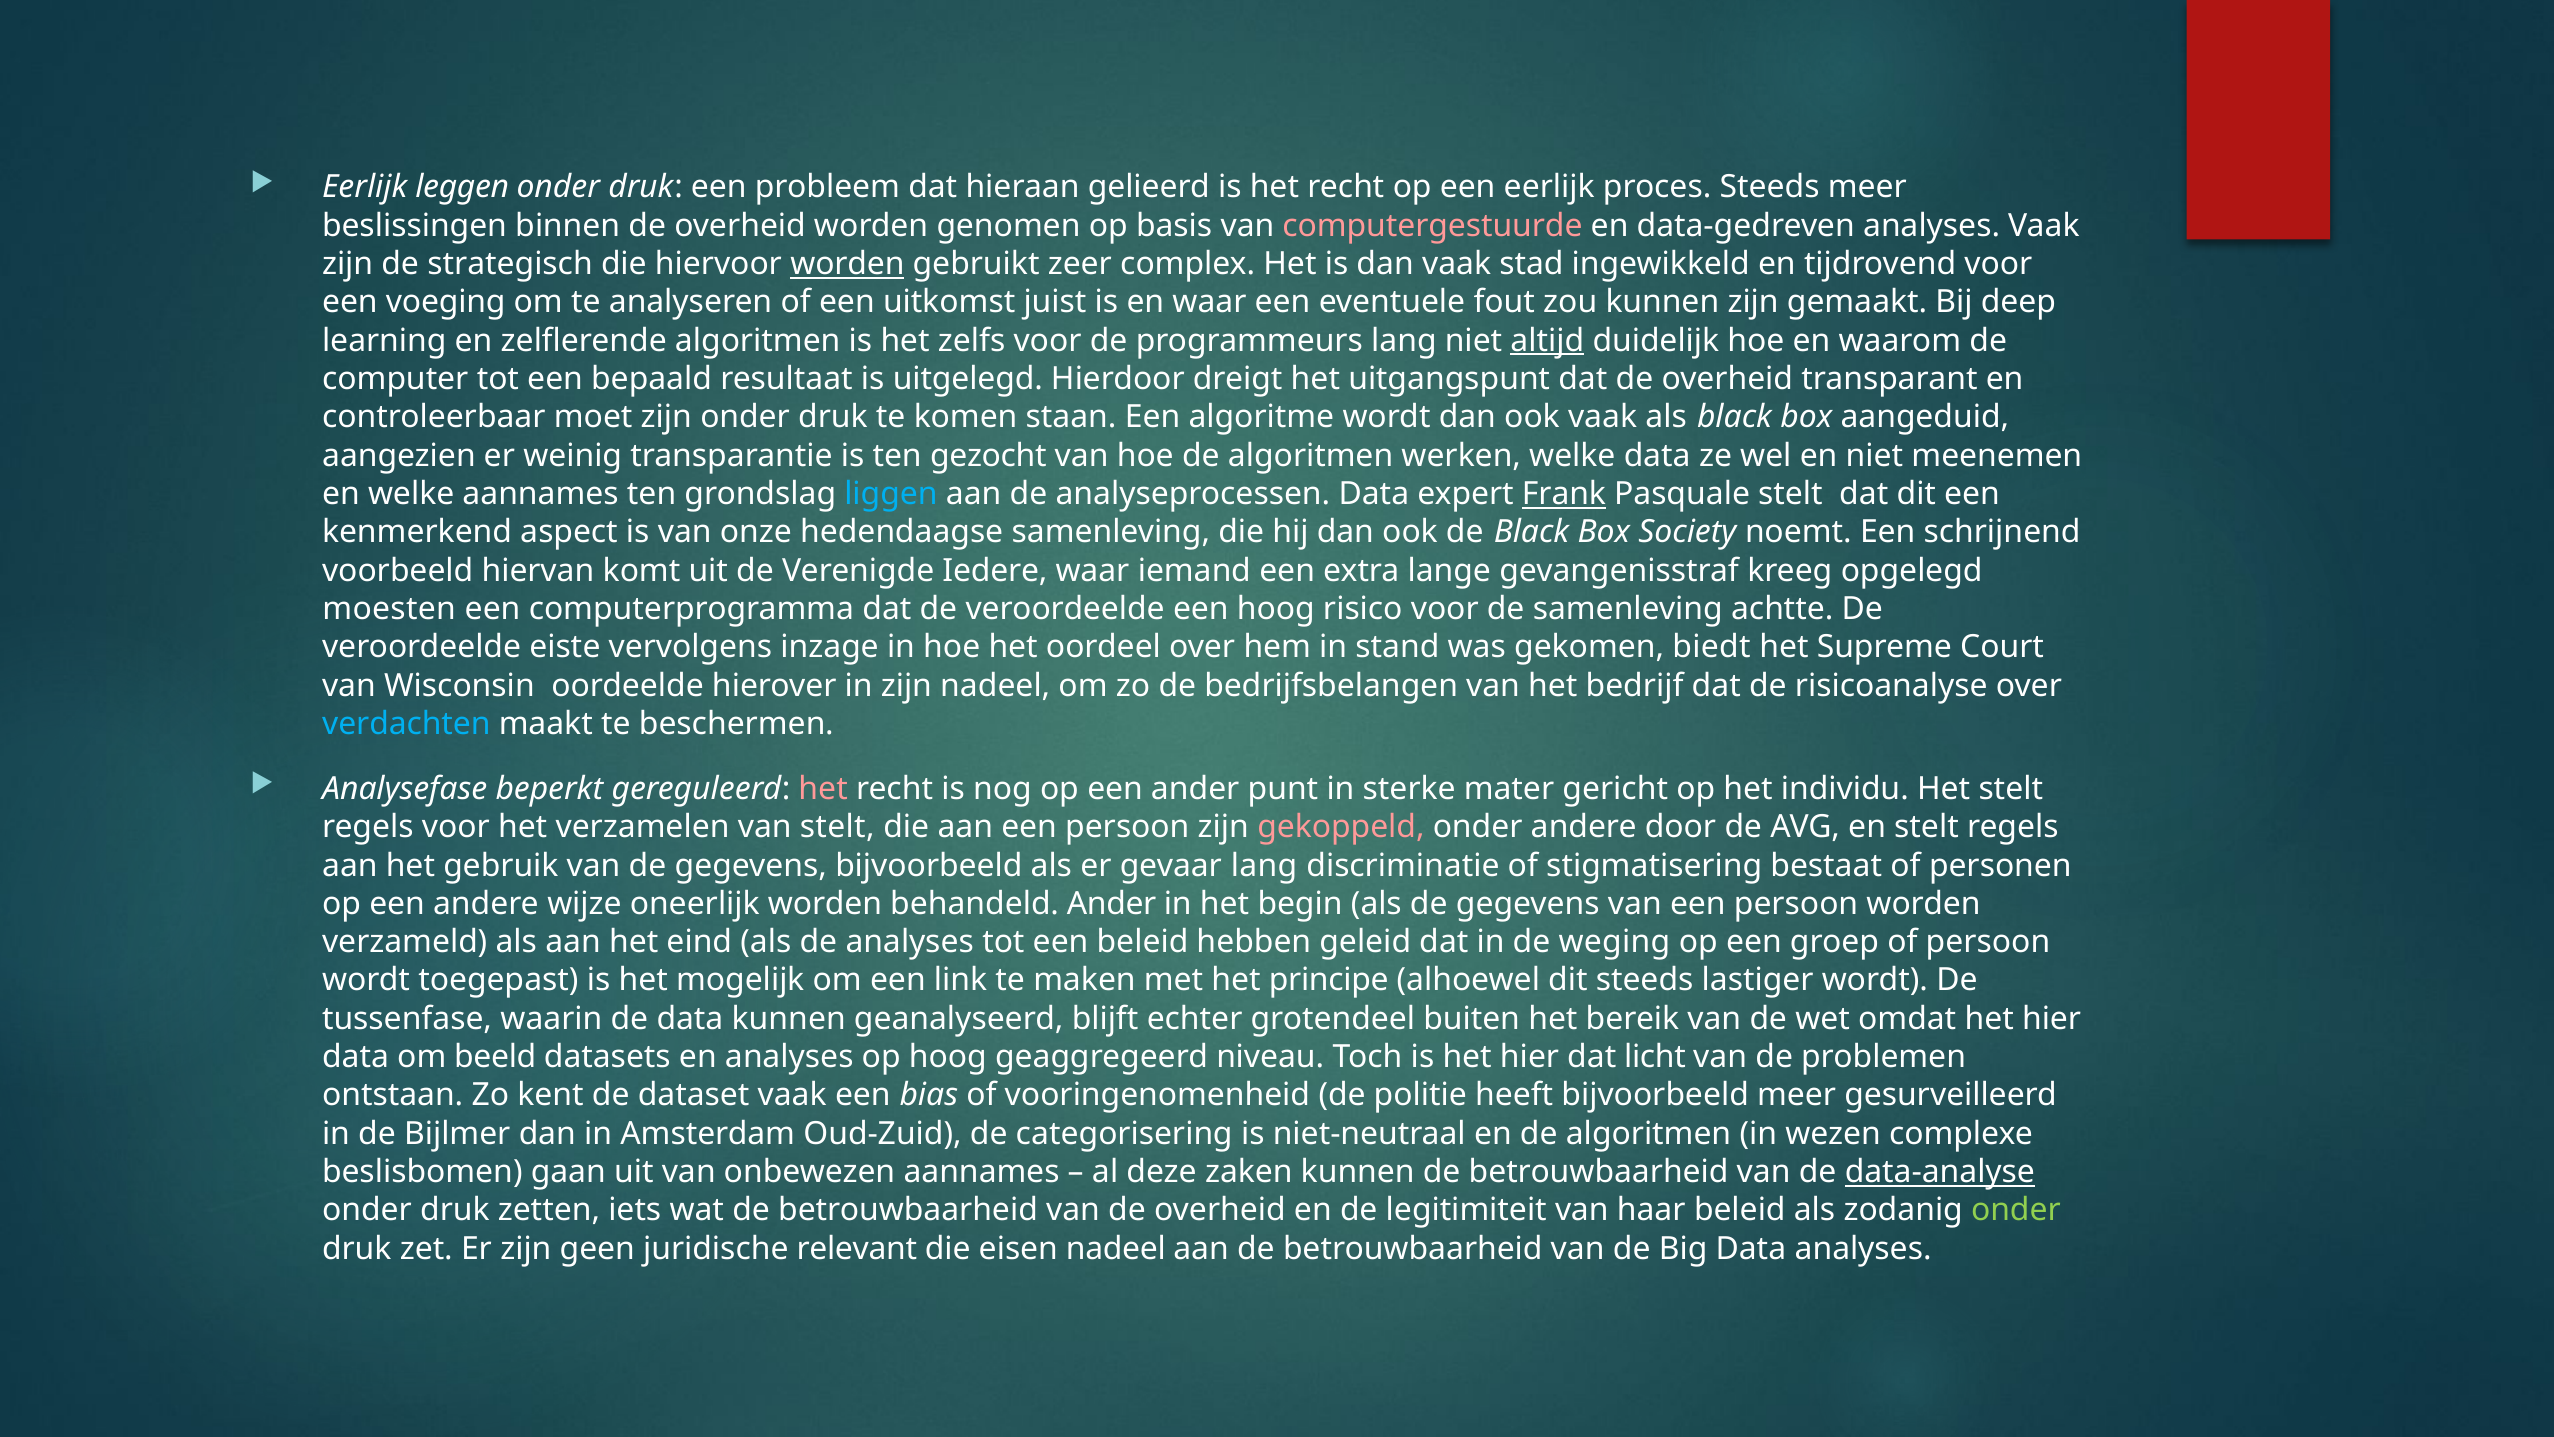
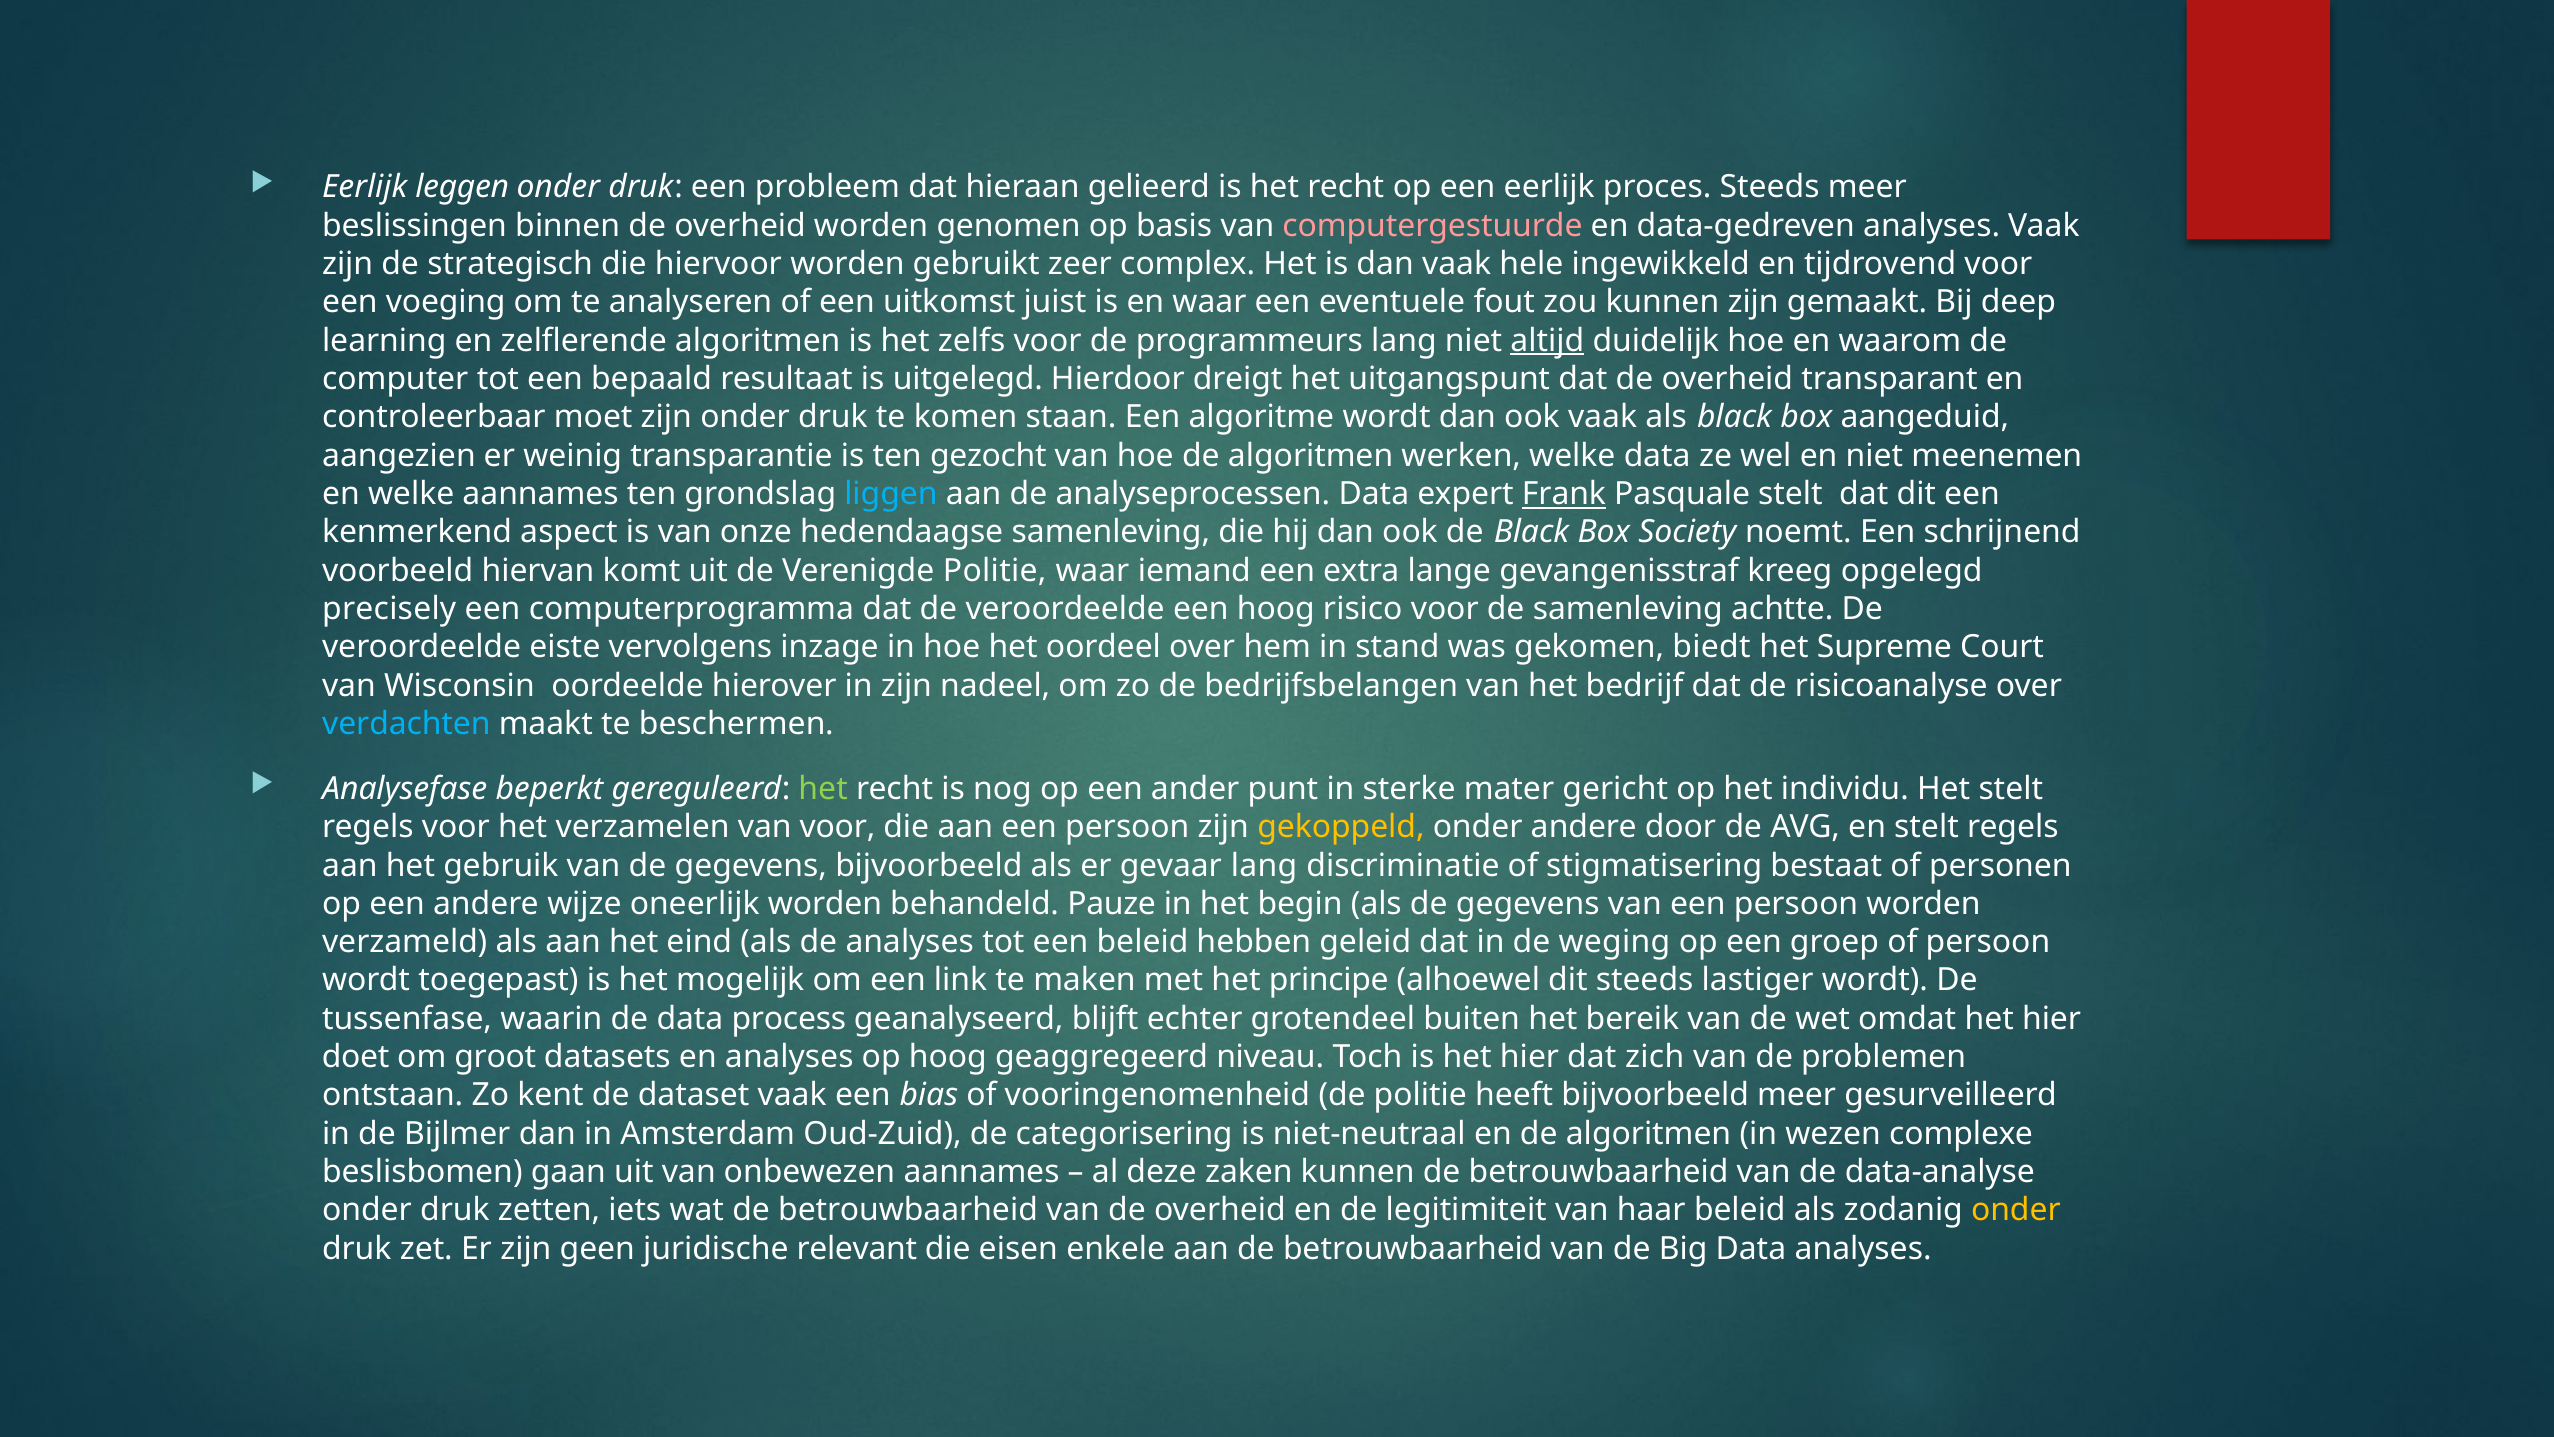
worden underline: present -> none (847, 264)
stad: stad -> hele (1531, 264)
Verenigde Iedere: Iedere -> Politie (995, 570)
moesten: moesten -> precisely (389, 609)
het colour: pink -> light green (823, 789)
van stelt: stelt -> voor (837, 827)
gekoppeld colour: pink -> yellow (1341, 827)
behandeld Ander: Ander -> Pauze (1112, 904)
data kunnen: kunnen -> process (789, 1018)
data: data -> doet (356, 1057)
beeld: beeld -> groot (495, 1057)
licht: licht -> zich (1655, 1057)
data-analyse underline: present -> none (1940, 1172)
onder colour: light green -> yellow (2016, 1210)
eisen nadeel: nadeel -> enkele (1116, 1248)
